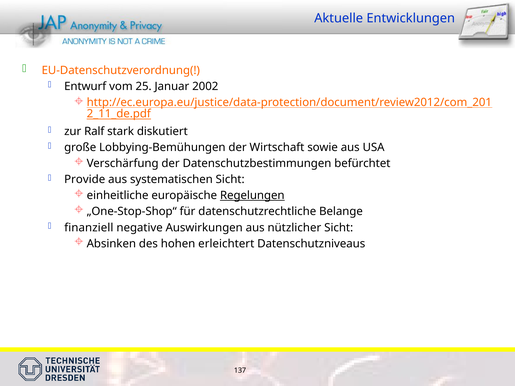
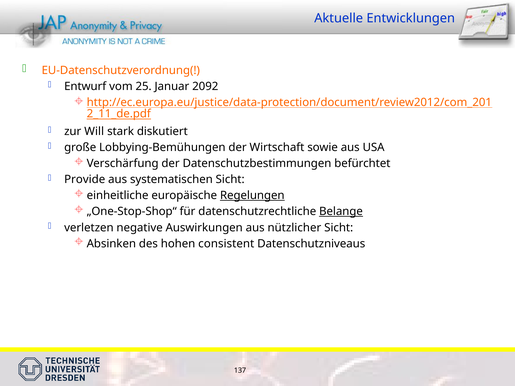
2002: 2002 -> 2092 (205, 86)
Ralf: Ralf -> Will (94, 132)
Belange underline: none -> present (341, 212)
finanziell: finanziell -> verletzen (89, 228)
erleichtert: erleichtert -> consistent (226, 244)
